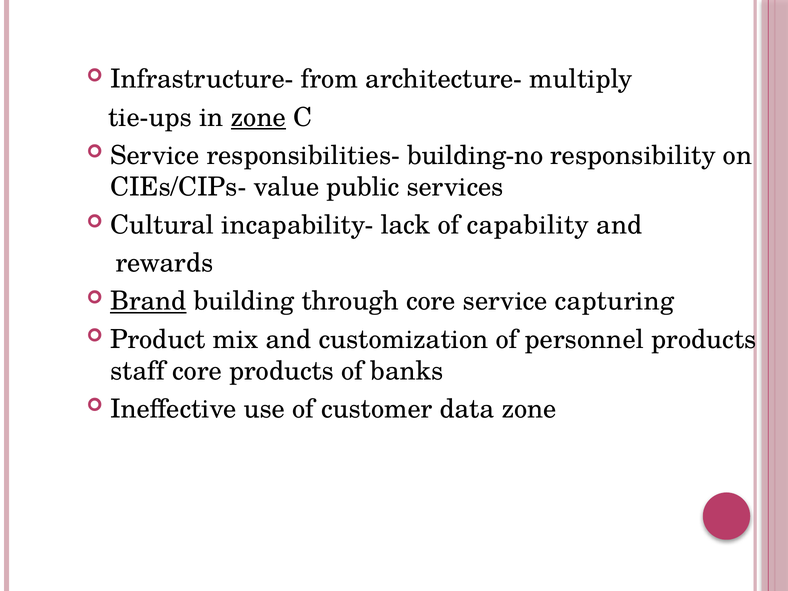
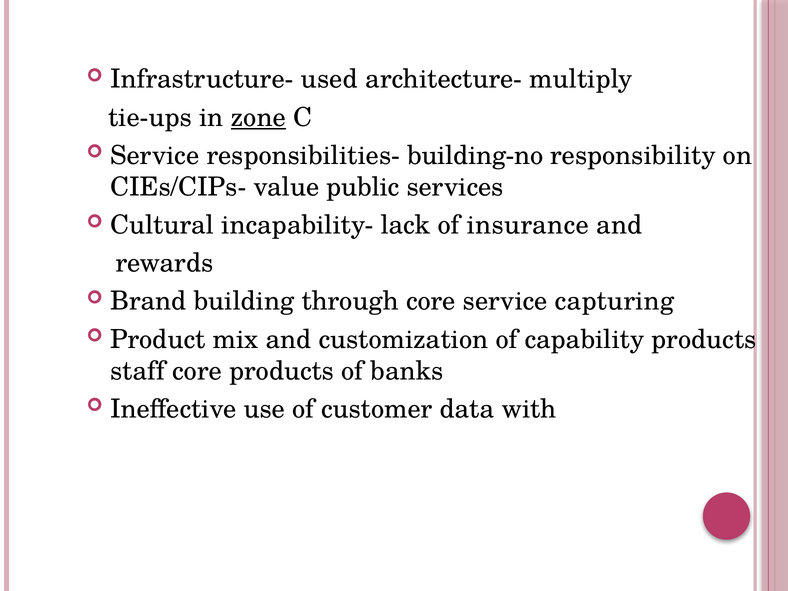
from: from -> used (329, 79)
capability: capability -> insurance (528, 225)
Brand underline: present -> none (148, 301)
personnel: personnel -> capability (584, 339)
data zone: zone -> with (529, 409)
